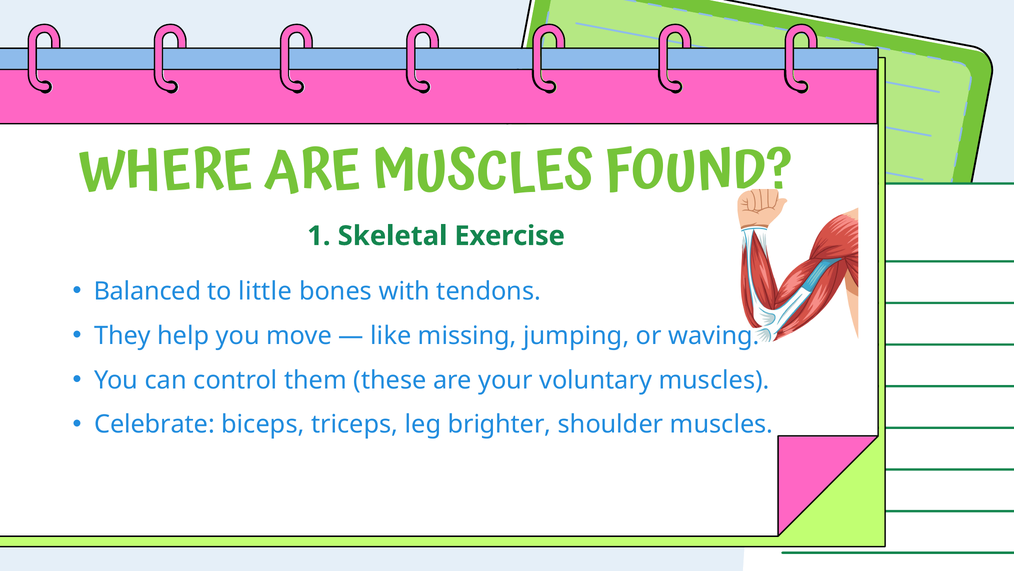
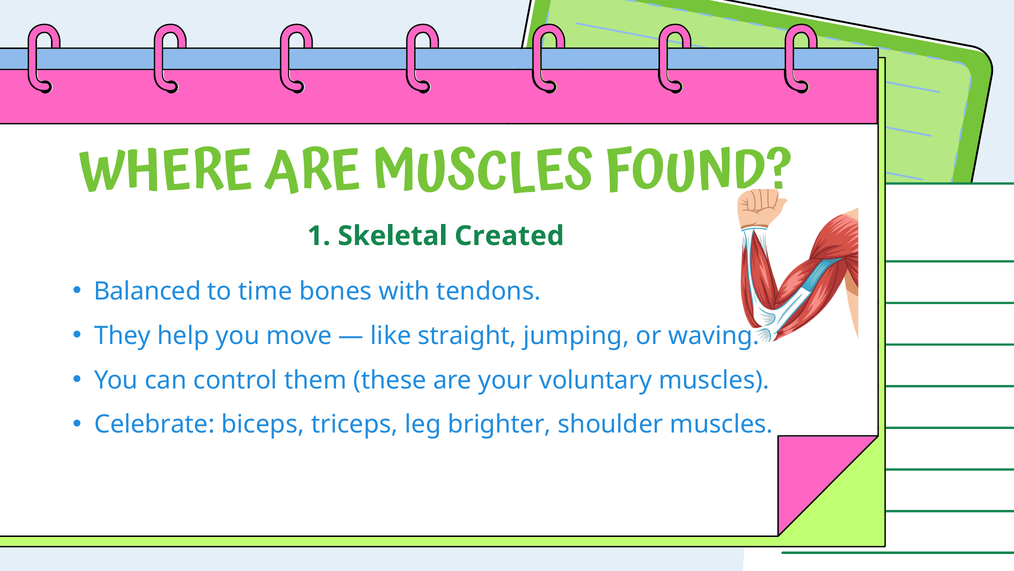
Exercise: Exercise -> Created (509, 236)
little: little -> time (265, 291)
missing: missing -> straight (467, 335)
